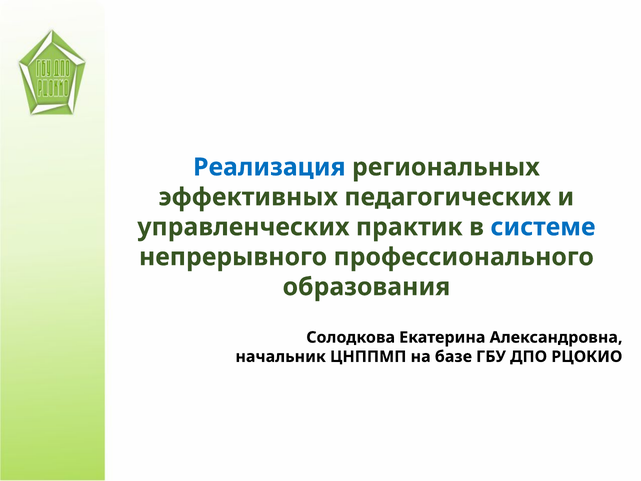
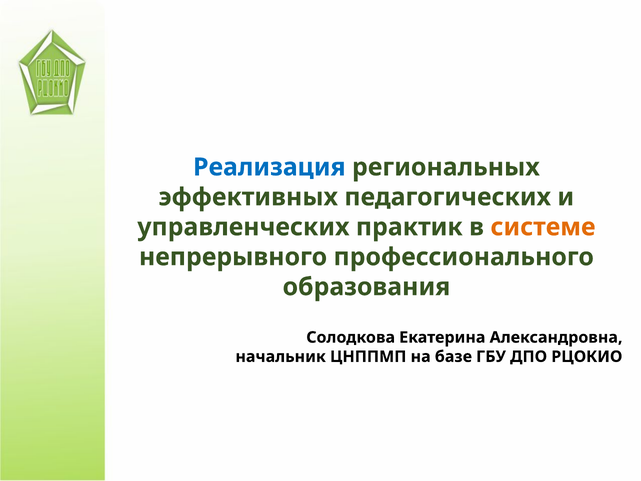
системе colour: blue -> orange (543, 227)
